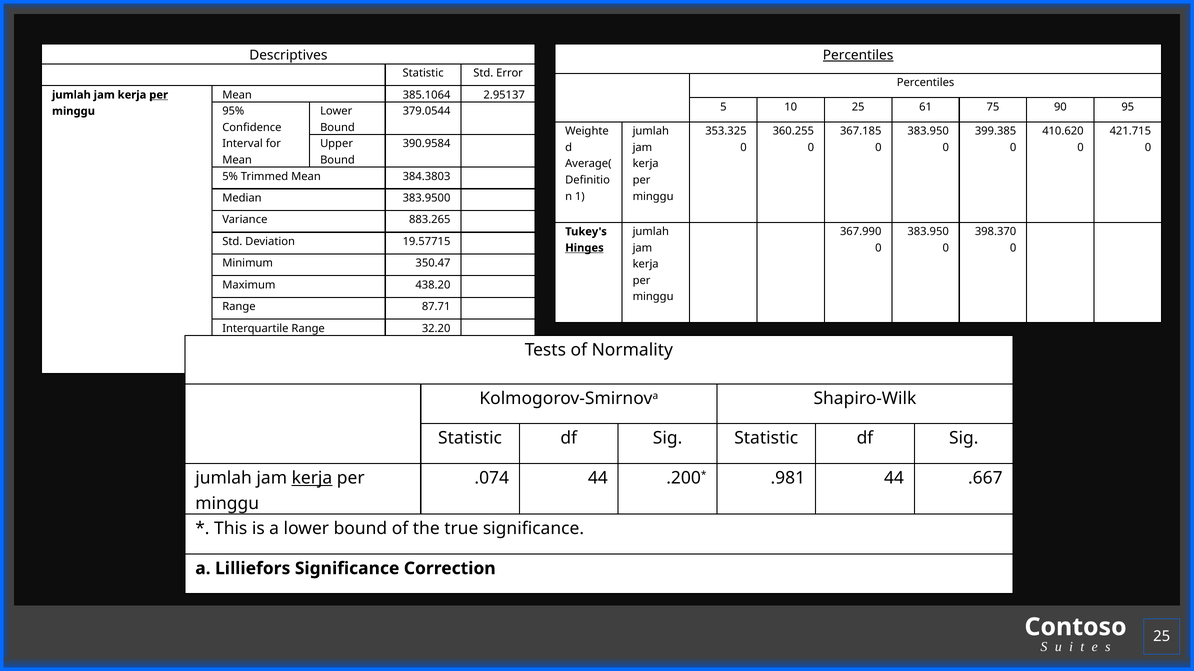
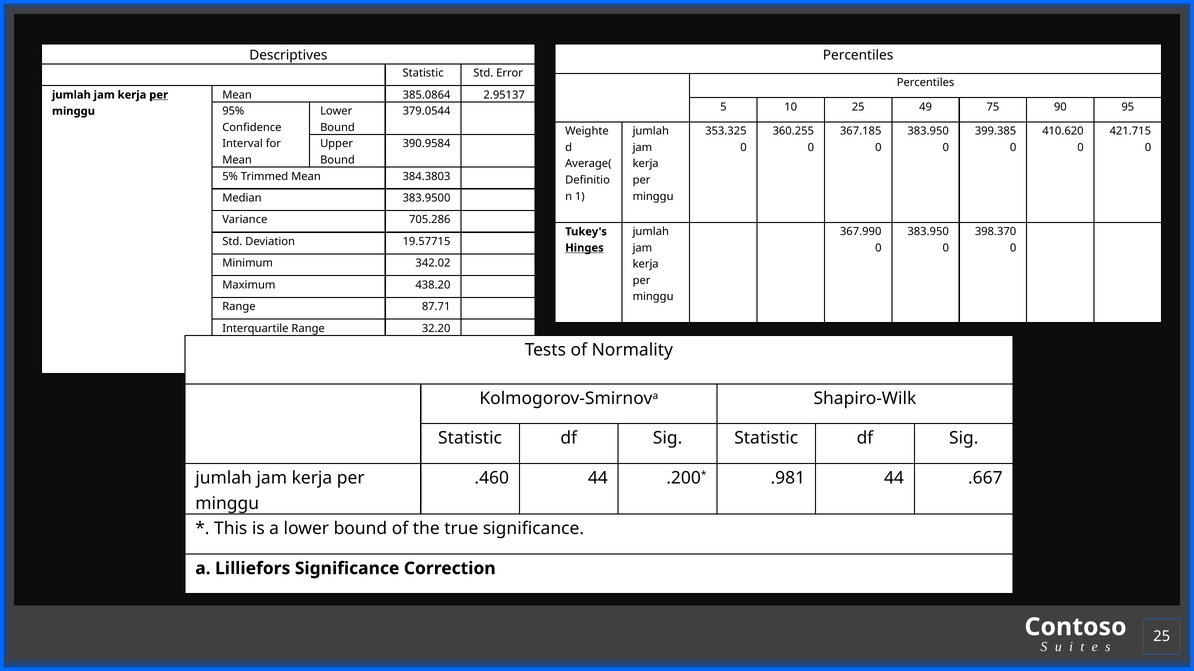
Percentiles underline: present -> none (858, 55)
385.1064: 385.1064 -> 385.0864 (427, 95)
61: 61 -> 49 (926, 107)
883.265: 883.265 -> 705.286 (430, 220)
350.47: 350.47 -> 342.02 (433, 264)
kerja underline: present -> none (312, 478)
.074: .074 -> .460 (492, 478)
